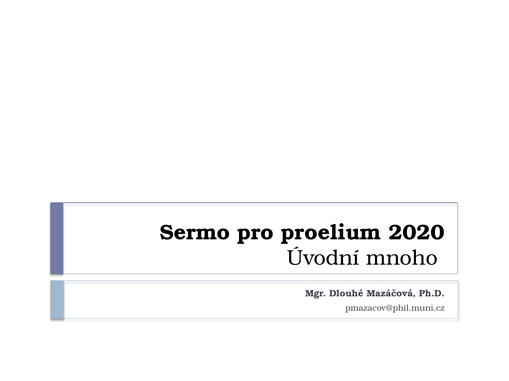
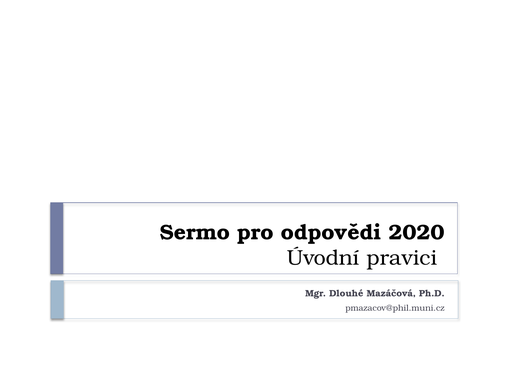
proelium: proelium -> odpovědi (331, 233)
mnoho: mnoho -> pravici (402, 258)
